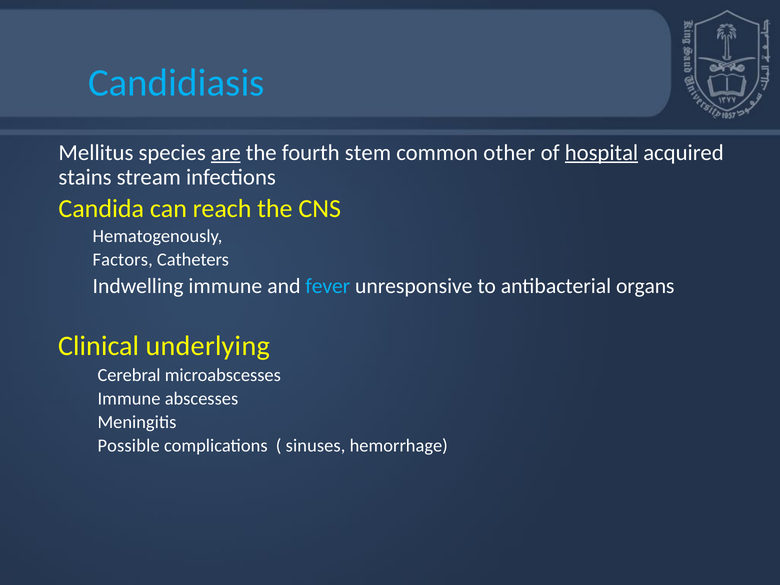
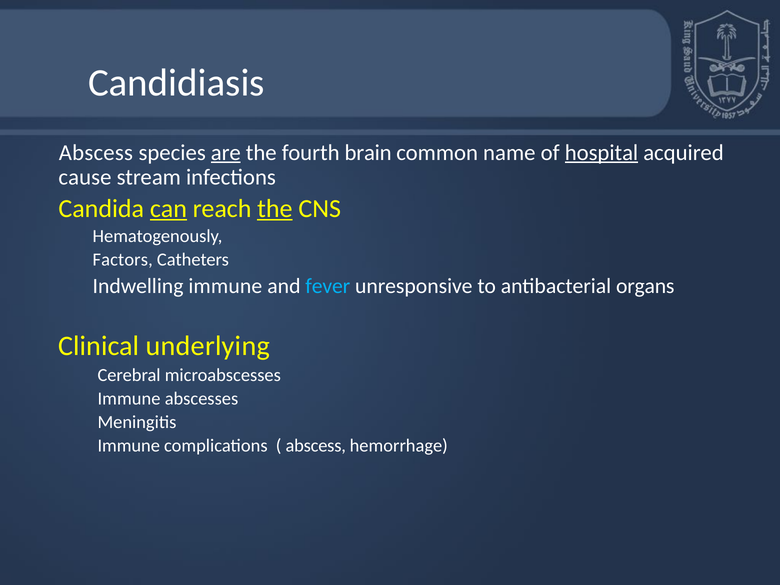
Candidiasis colour: light blue -> white (176, 83)
Mellitus: Mellitus -> Abscess (96, 153)
stem: stem -> brain (368, 153)
other: other -> name (509, 153)
stains: stains -> cause (85, 177)
can underline: none -> present (168, 209)
the underline: none -> present (275, 209)
Possible: Possible -> Immune (129, 446)
sinuses: sinuses -> abscess (316, 446)
